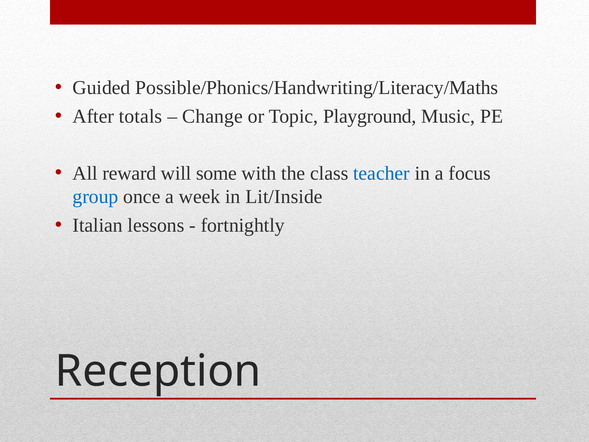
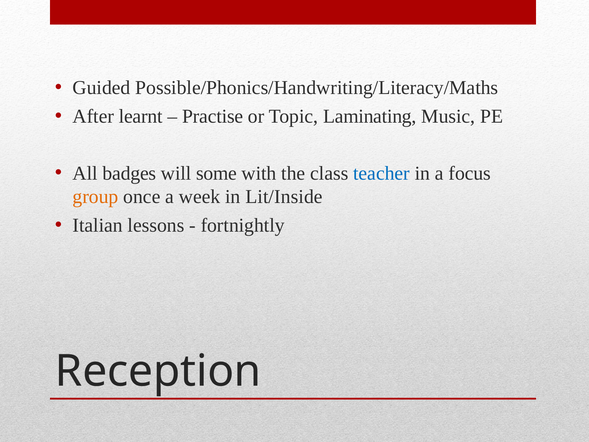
totals: totals -> learnt (141, 116)
Change: Change -> Practise (213, 116)
Playground: Playground -> Laminating (370, 116)
reward: reward -> badges (129, 173)
group colour: blue -> orange (96, 197)
